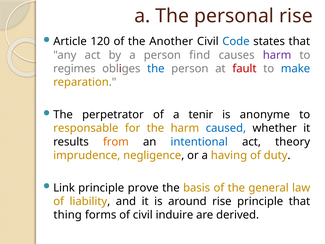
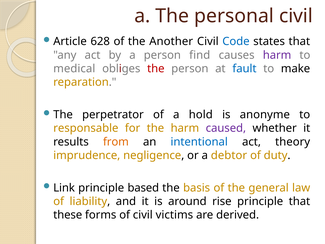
personal rise: rise -> civil (296, 16)
120: 120 -> 628 (100, 41)
regimes: regimes -> medical (74, 69)
the colour: blue -> red (156, 69)
fault colour: red -> blue (244, 69)
make colour: blue -> black (296, 69)
tenir: tenir -> hold (201, 115)
caused colour: blue -> purple (226, 128)
having: having -> debtor (229, 155)
prove: prove -> based (143, 188)
thing: thing -> these (68, 215)
induire: induire -> victims (174, 215)
